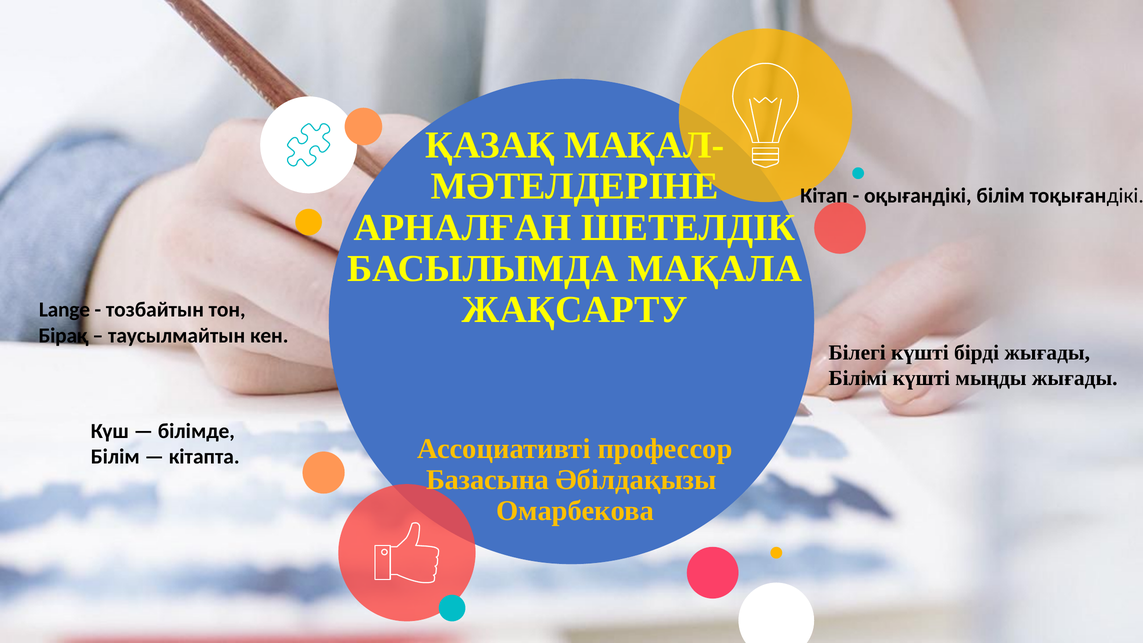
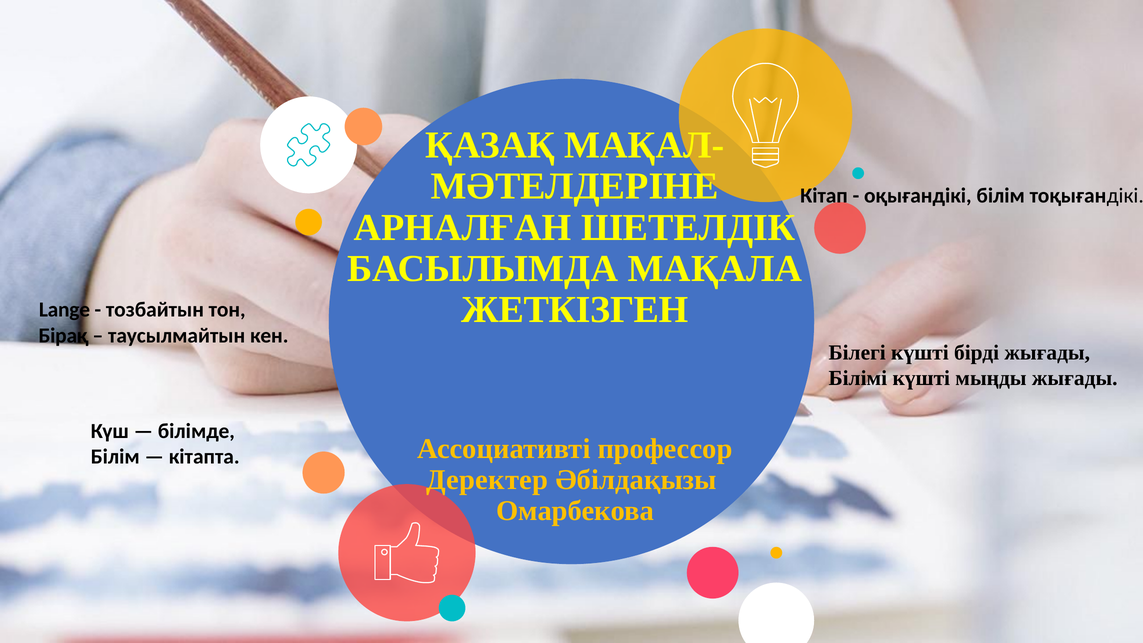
ЖАҚСАРТУ: ЖАҚСАРТУ -> ЖЕТКІЗГЕН (575, 310)
Базасына: Базасына -> Деректер (487, 480)
